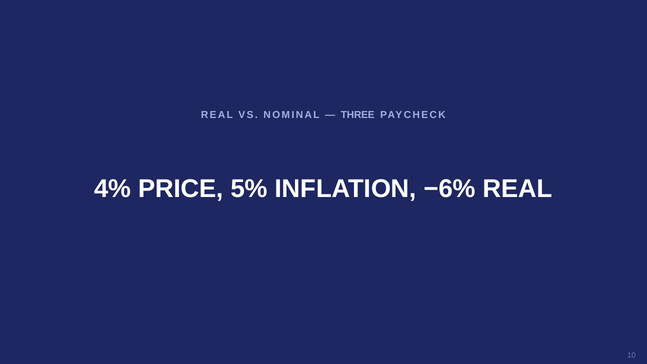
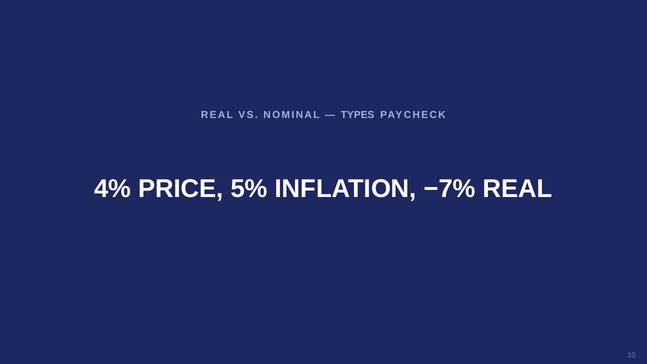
THREE: THREE -> TYPES (358, 115)
−6%: −6% -> −7% (450, 189)
